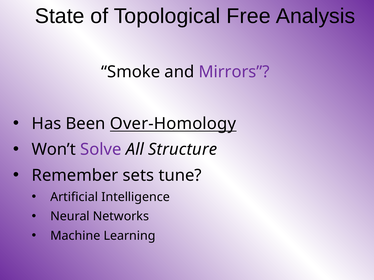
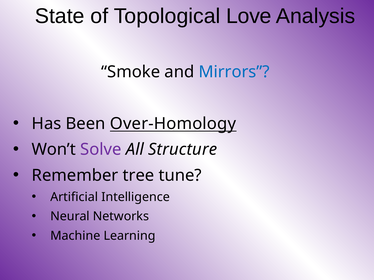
Free: Free -> Love (249, 16)
Mirrors colour: purple -> blue (234, 72)
sets: sets -> tree (138, 176)
